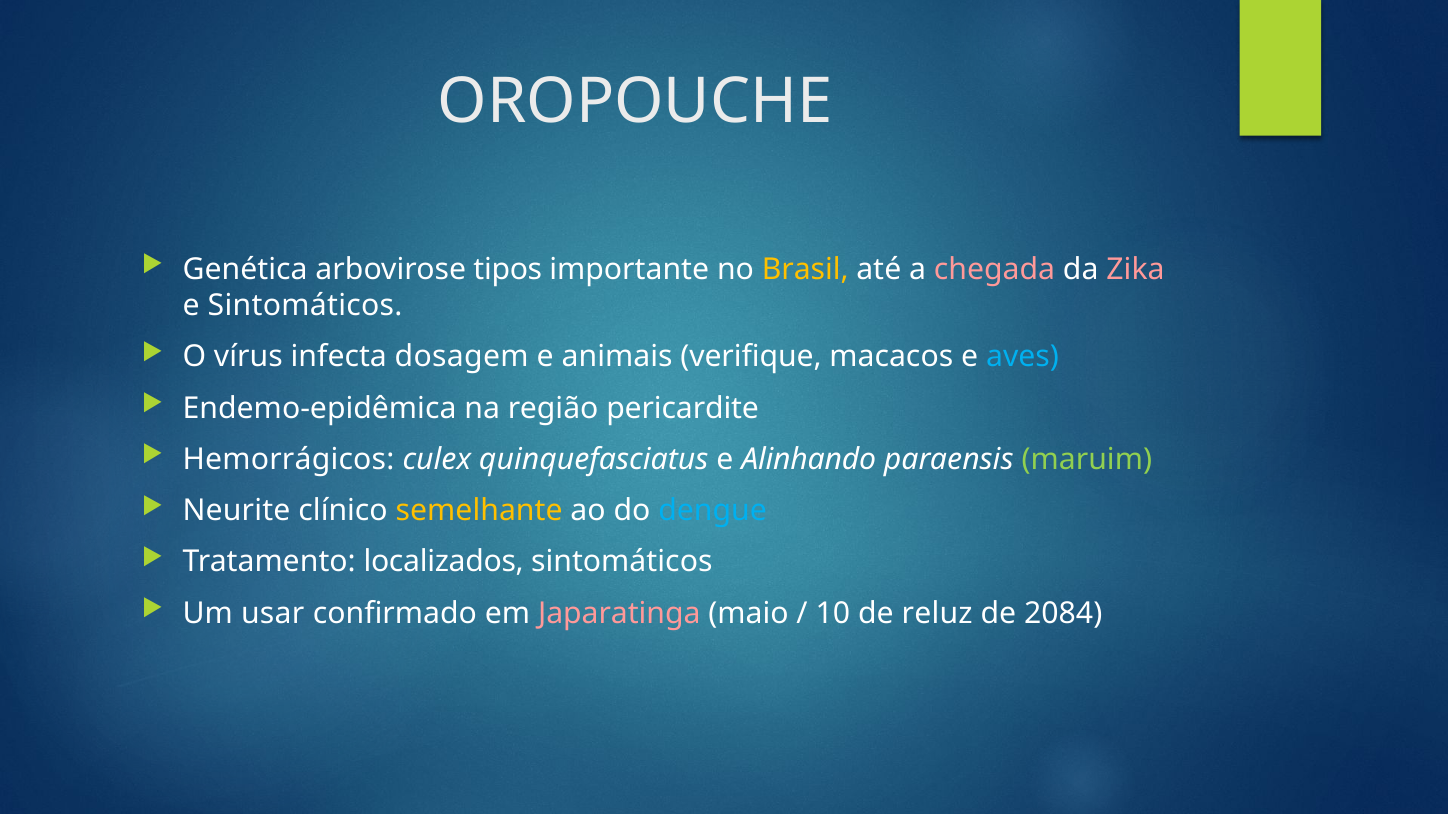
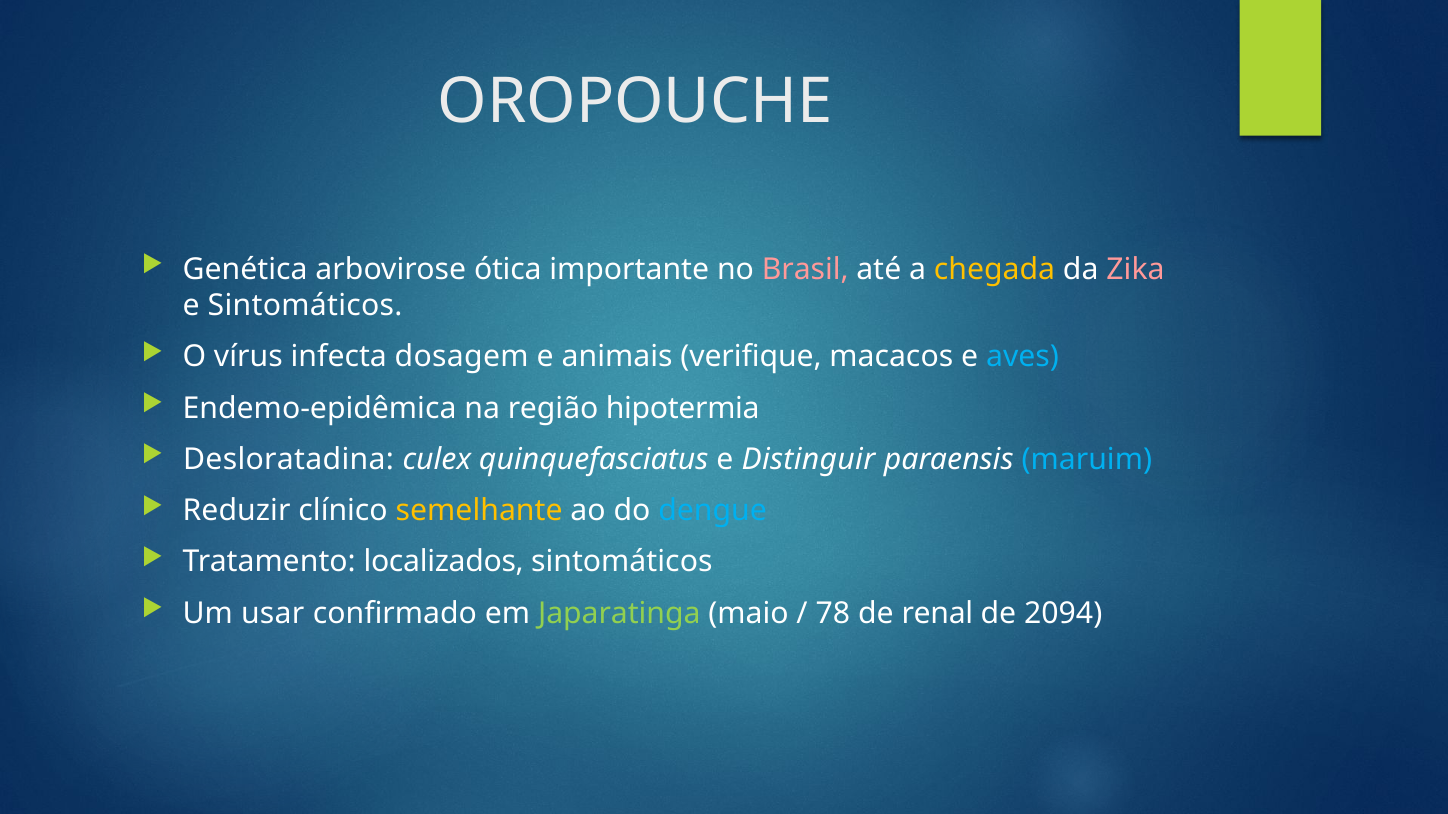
tipos: tipos -> ótica (508, 269)
Brasil colour: yellow -> pink (805, 269)
chegada colour: pink -> yellow (994, 269)
pericardite: pericardite -> hipotermia (683, 408)
Hemorrágicos: Hemorrágicos -> Desloratadina (288, 460)
Alinhando: Alinhando -> Distinguir (808, 460)
maruim colour: light green -> light blue (1087, 460)
Neurite: Neurite -> Reduzir (237, 511)
Japaratinga colour: pink -> light green (619, 614)
10: 10 -> 78 (833, 614)
reluz: reluz -> renal (937, 614)
2084: 2084 -> 2094 (1063, 614)
